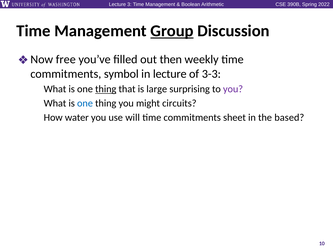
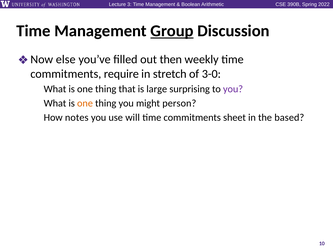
free: free -> else (66, 59)
symbol: symbol -> require (121, 74)
in lecture: lecture -> stretch (170, 74)
3-3: 3-3 -> 3-0 (211, 74)
thing underline: present -> none (106, 89)
one colour: blue -> orange (85, 103)
circuits: circuits -> person (179, 103)
water: water -> notes (77, 117)
